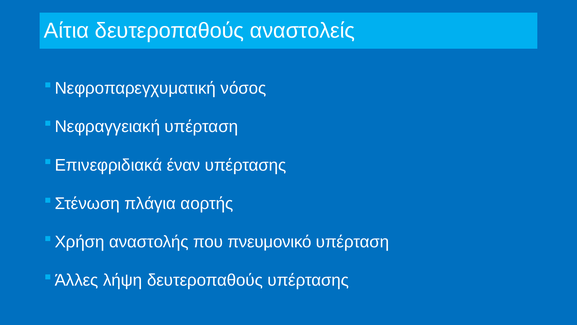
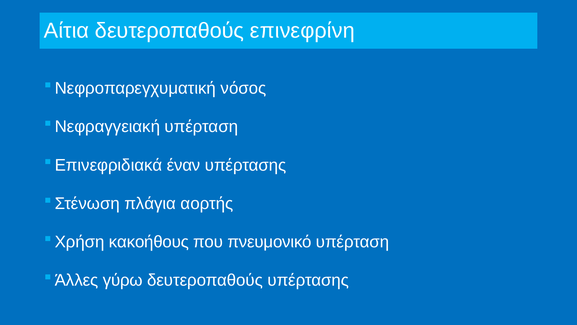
αναστολείς: αναστολείς -> επινεφρίνη (302, 31)
αναστολής: αναστολής -> κακοήθους (149, 242)
λήψη: λήψη -> γύρω (123, 280)
